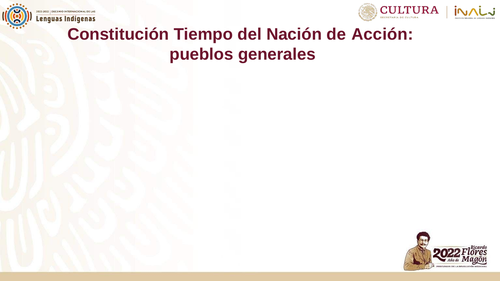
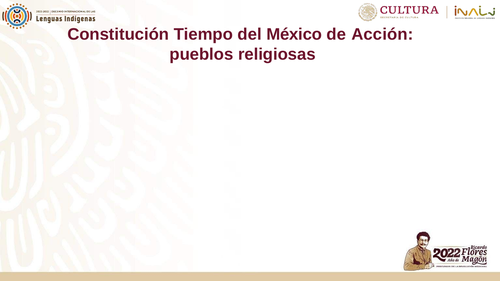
Nación: Nación -> México (294, 34)
generales: generales -> religiosas (277, 54)
